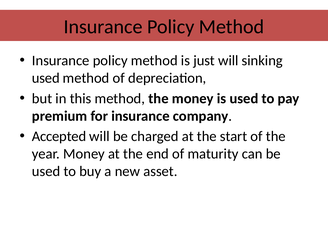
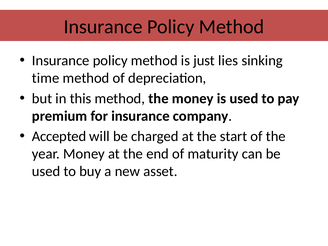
just will: will -> lies (228, 61)
used: used -> time (46, 78)
